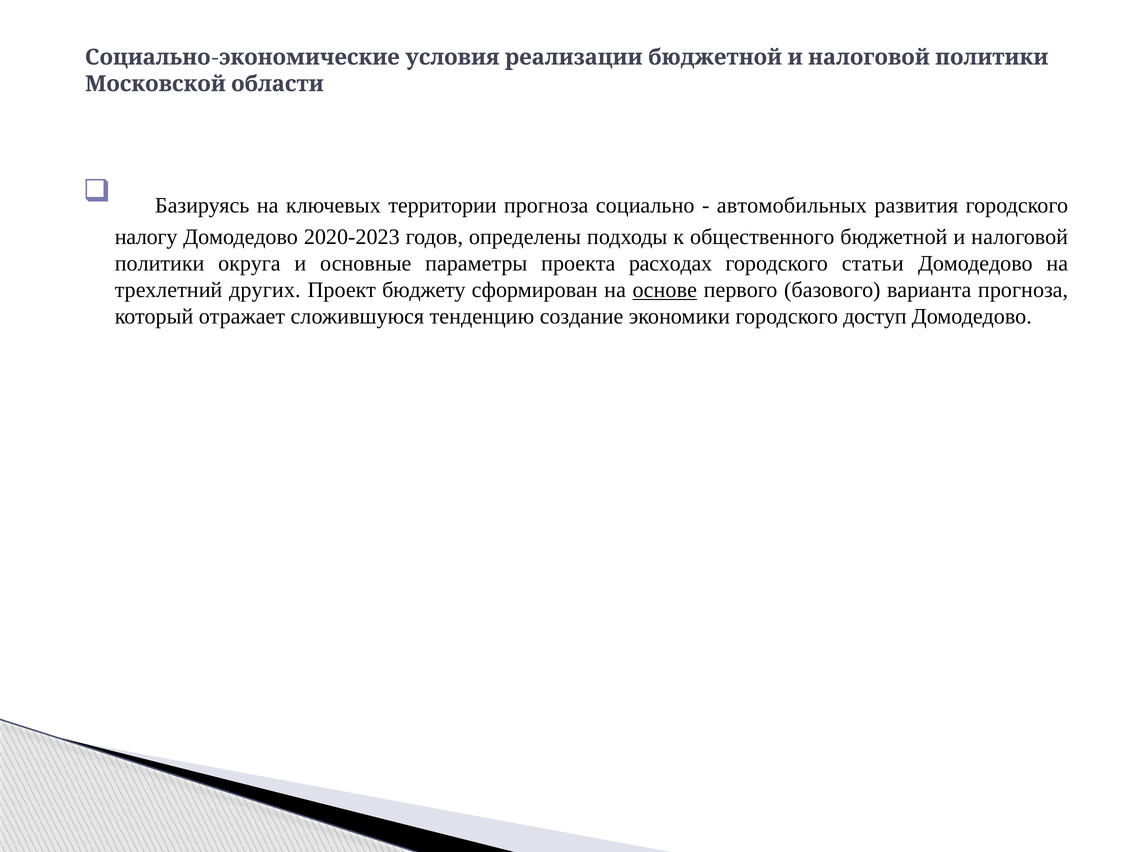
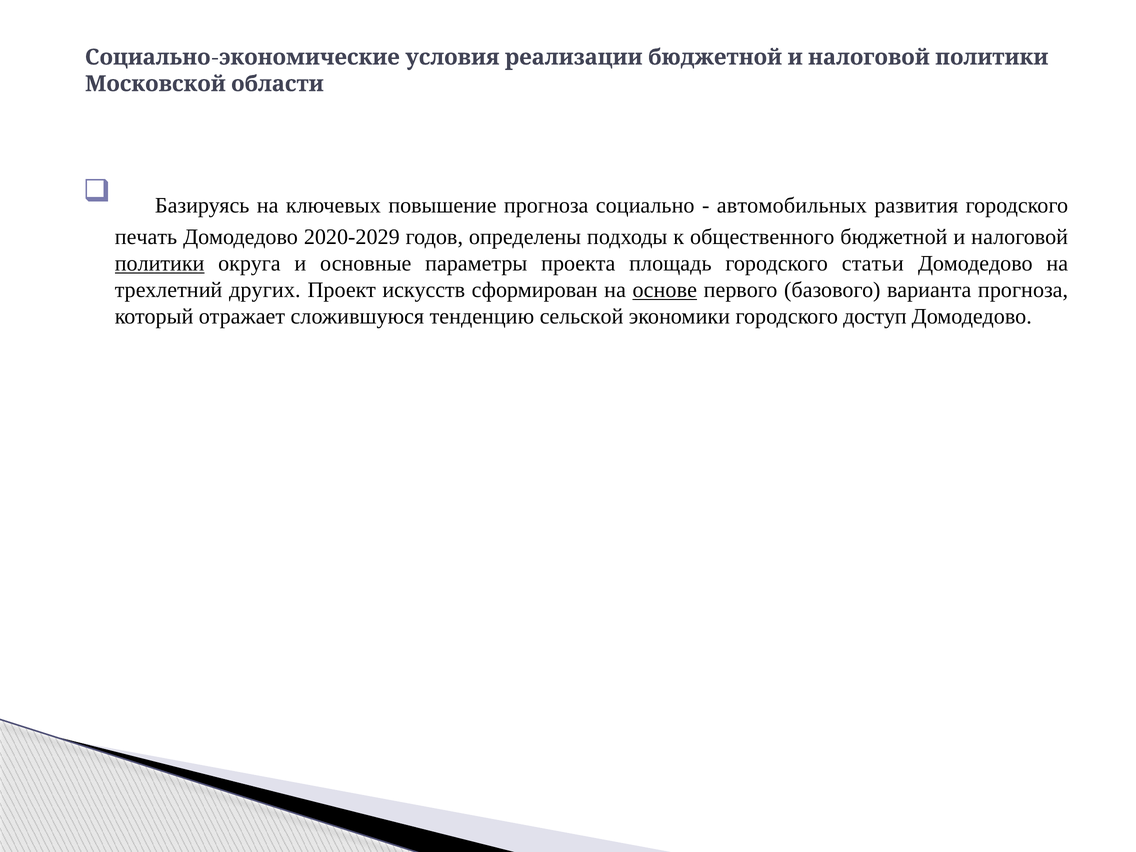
территории: территории -> повышение (442, 206)
налогу: налогу -> печать (146, 237)
2020-2023: 2020-2023 -> 2020-2029 (352, 237)
политики underline: none -> present (160, 263)
расходах: расходах -> площадь (670, 263)
бюджету: бюджету -> искусств (424, 290)
создание: создание -> сельской (582, 317)
